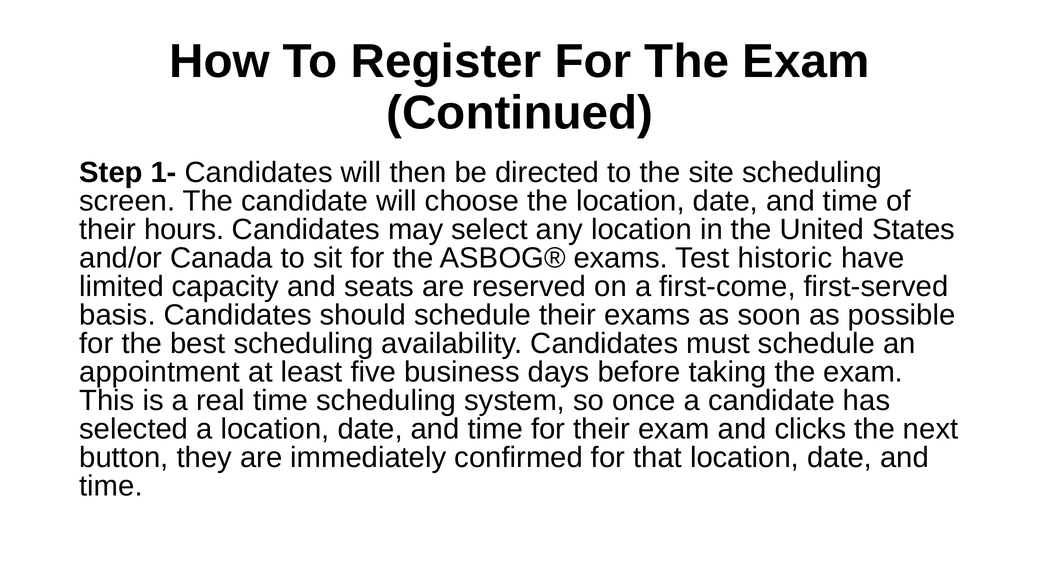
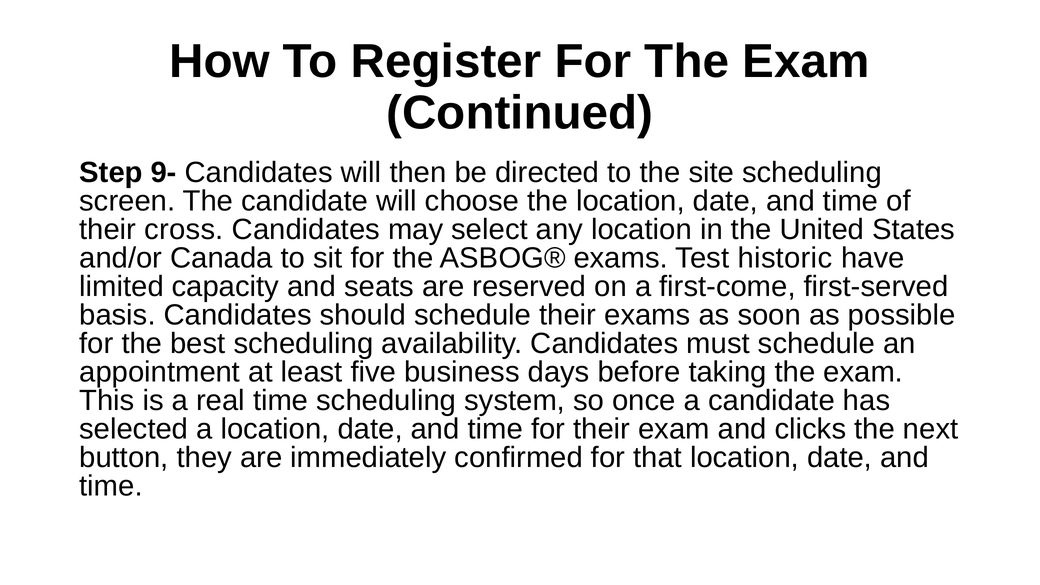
1-: 1- -> 9- (164, 173)
hours: hours -> cross (184, 230)
